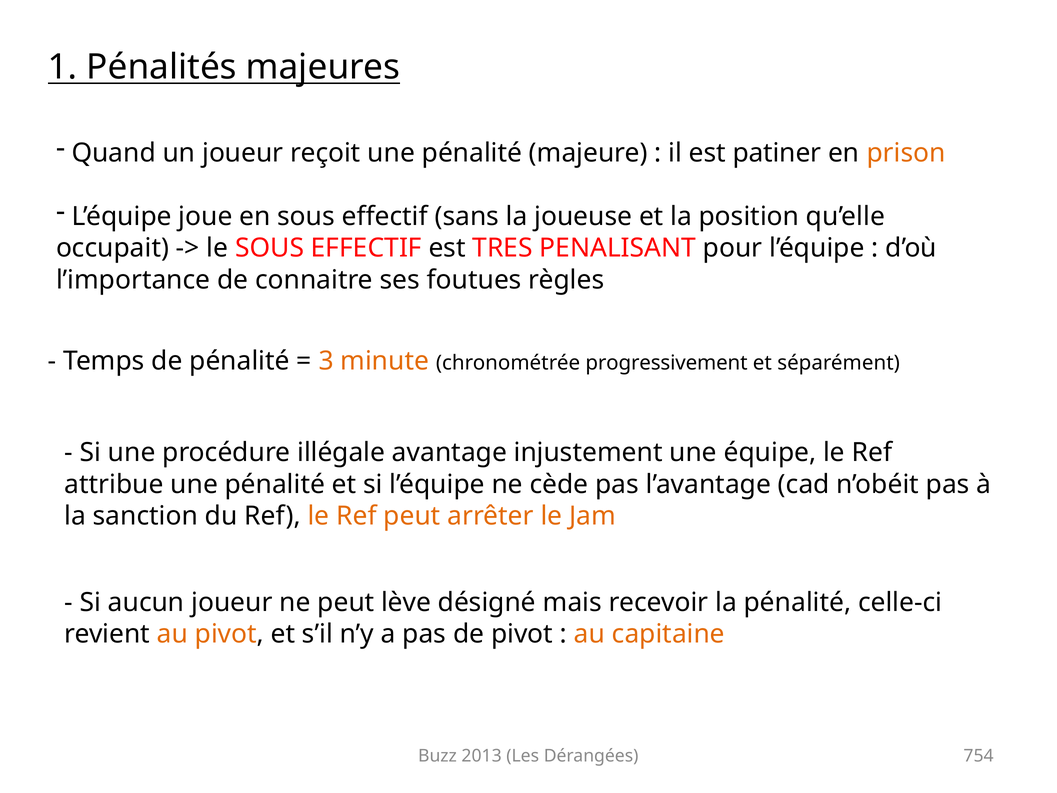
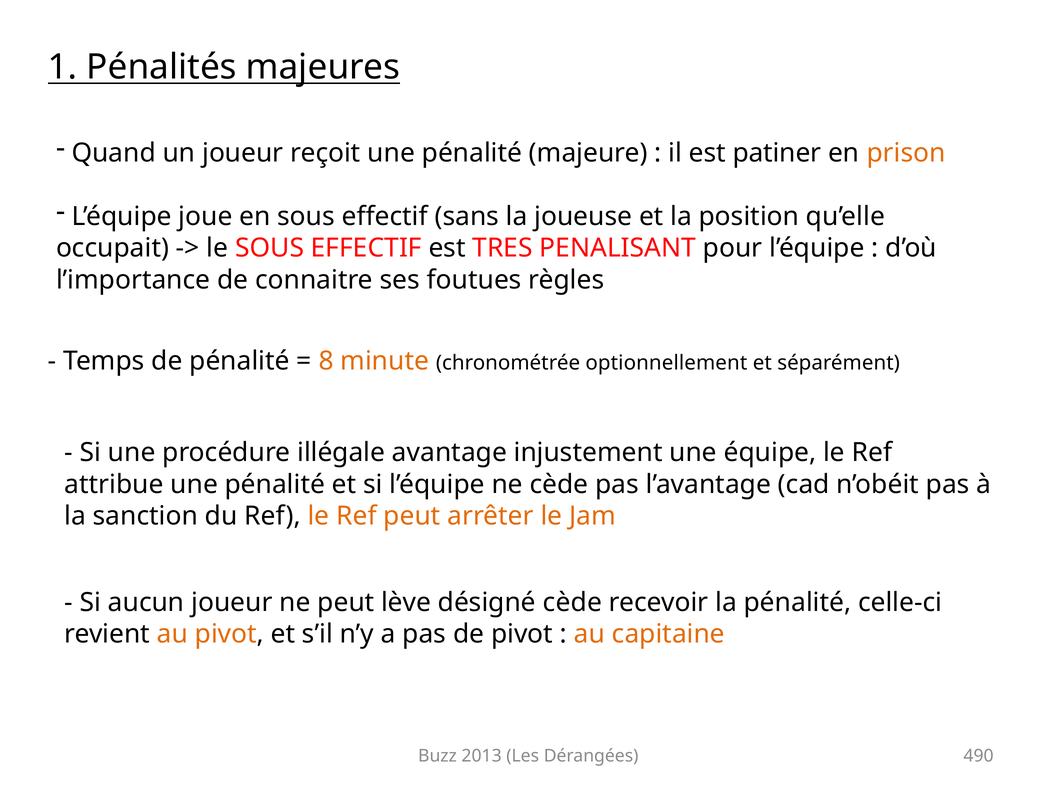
3: 3 -> 8 (326, 361)
progressivement: progressivement -> optionnellement (666, 363)
désigné mais: mais -> cède (572, 602)
754: 754 -> 490 (979, 756)
